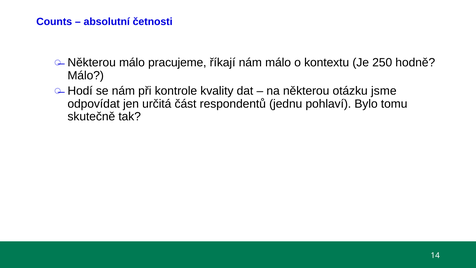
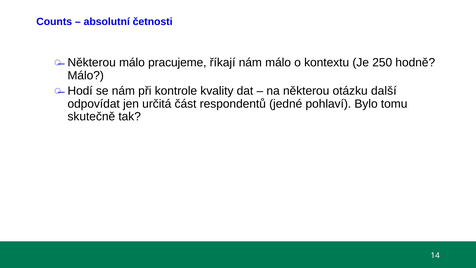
jsme: jsme -> další (384, 91)
jednu: jednu -> jedné (286, 104)
